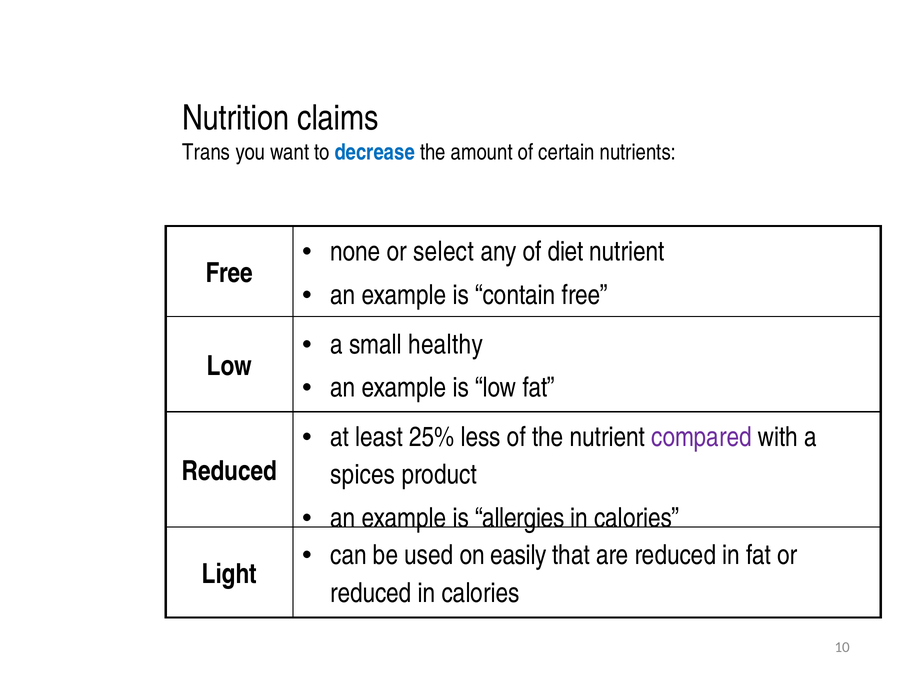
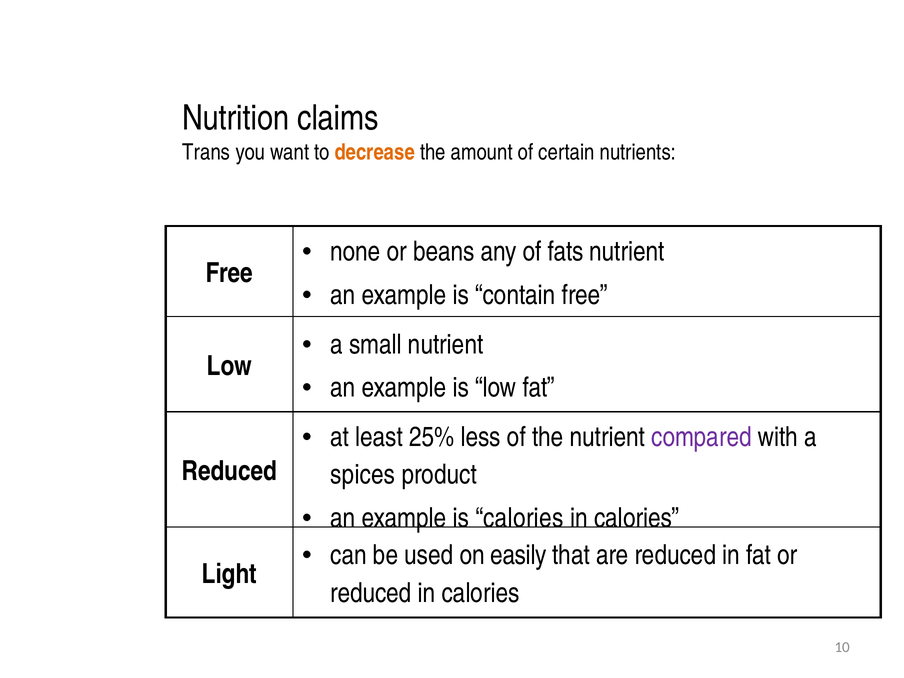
decrease colour: blue -> orange (375, 152)
select: select -> beans (444, 252)
diet: diet -> fats (566, 252)
small healthy: healthy -> nutrient (446, 344)
is allergies: allergies -> calories (519, 518)
